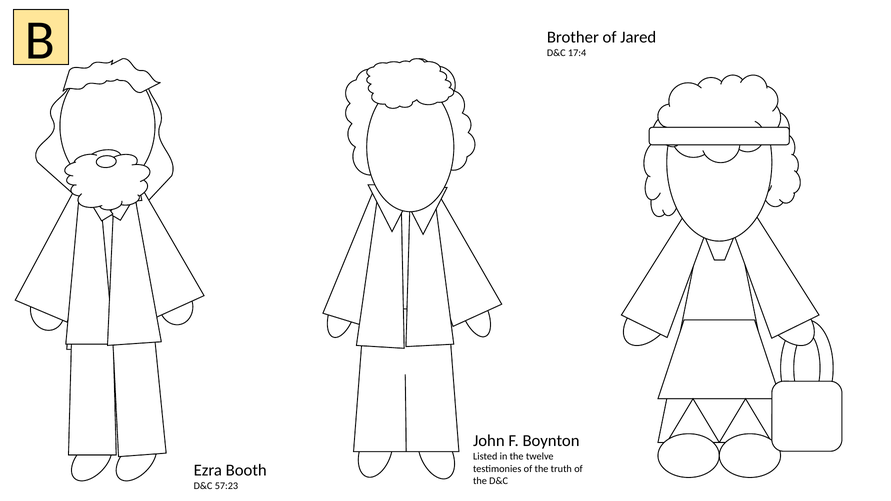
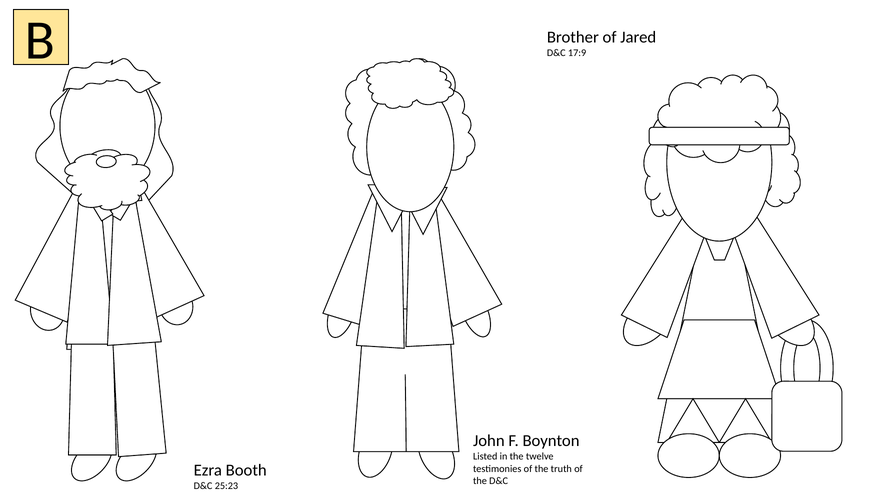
17:4: 17:4 -> 17:9 (577, 53)
57:23: 57:23 -> 25:23 (226, 486)
